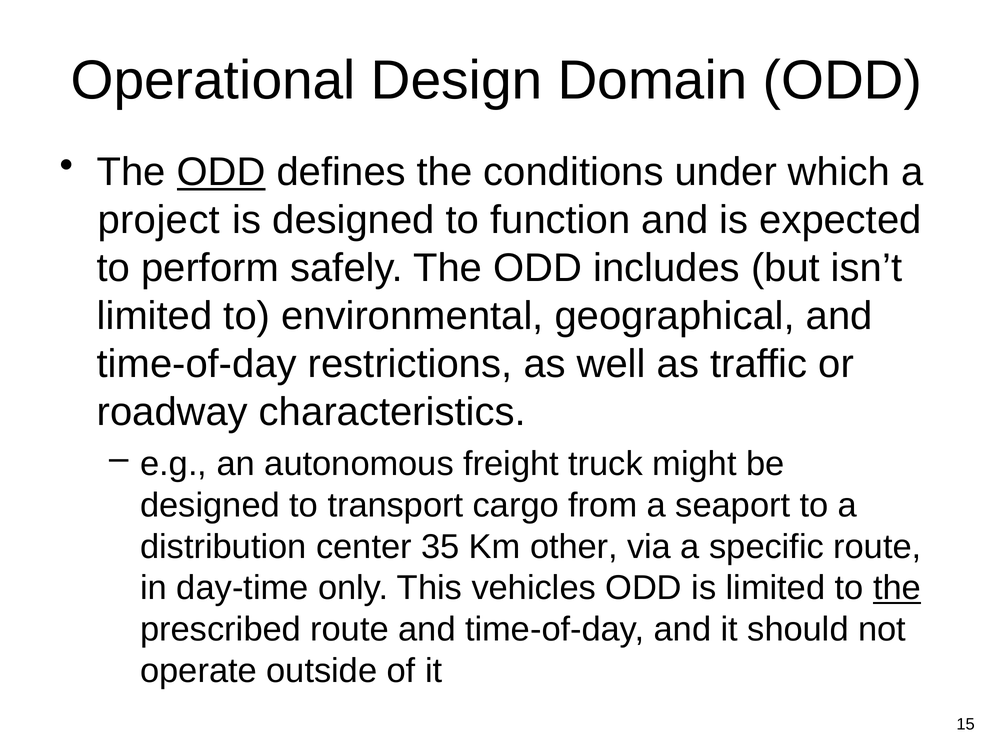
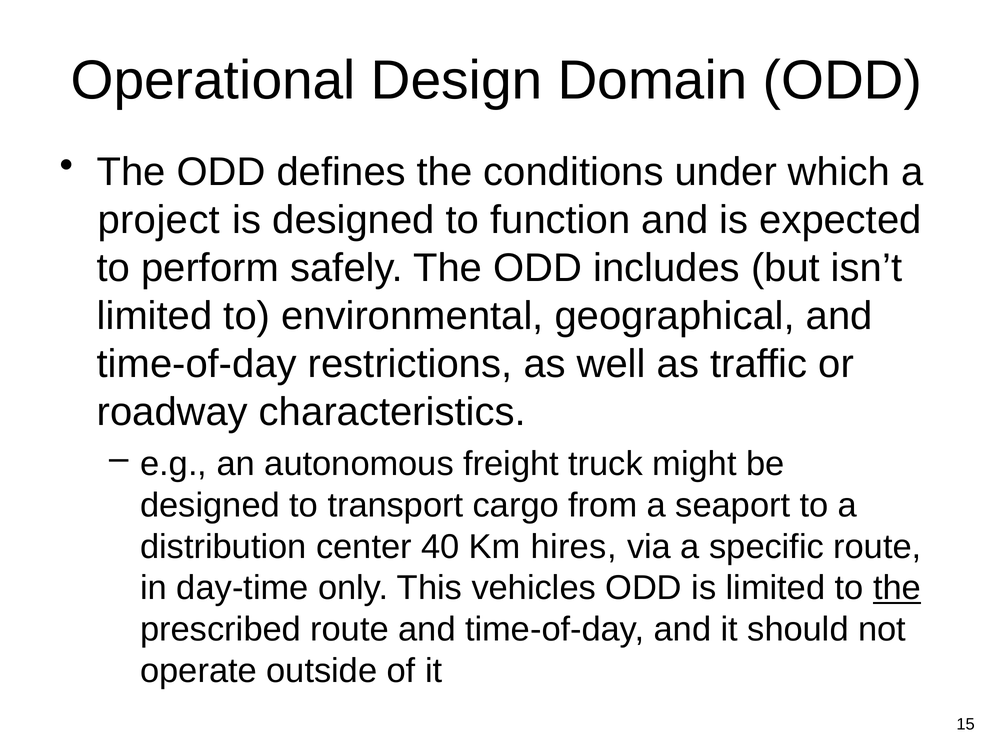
ODD underline: present -> none (221, 172)
35: 35 -> 40 (440, 547)
other: other -> hires (574, 547)
